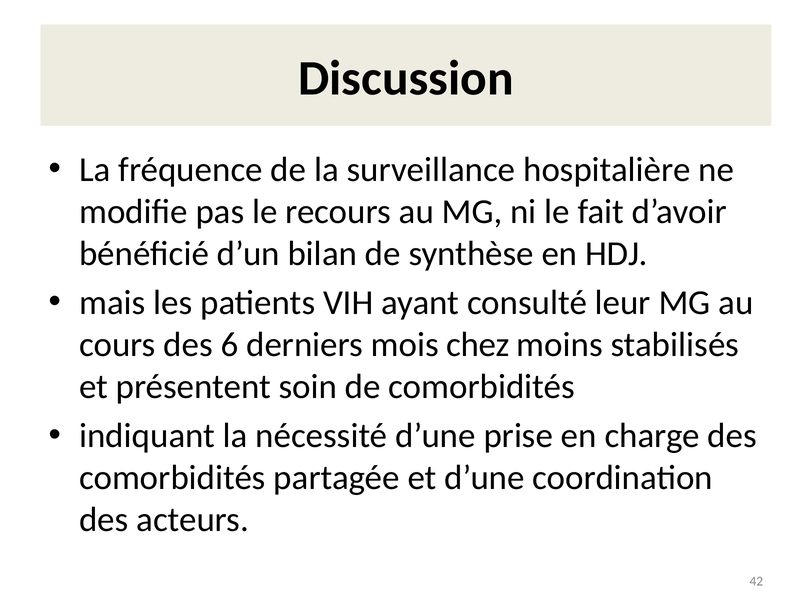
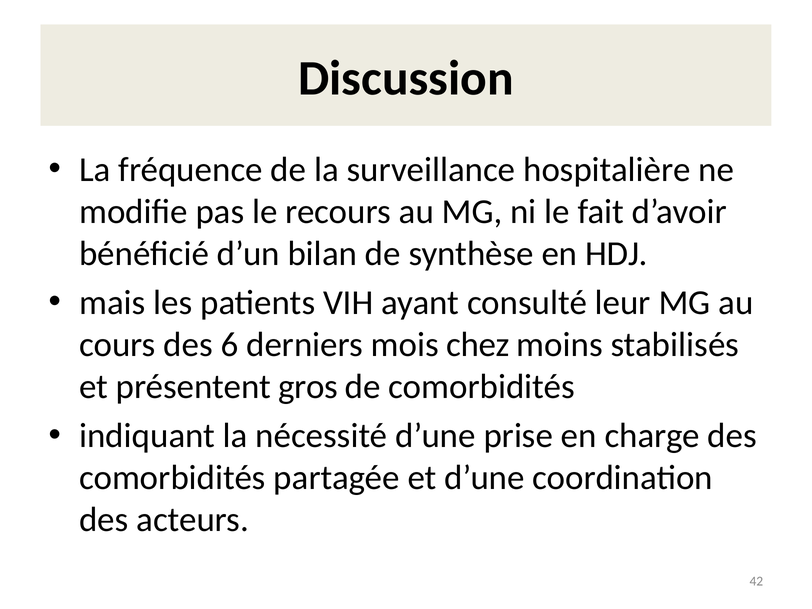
soin: soin -> gros (308, 387)
